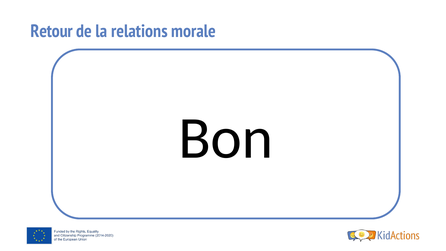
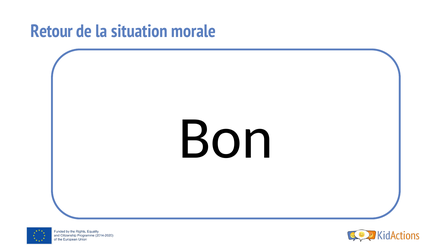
relations: relations -> situation (139, 31)
